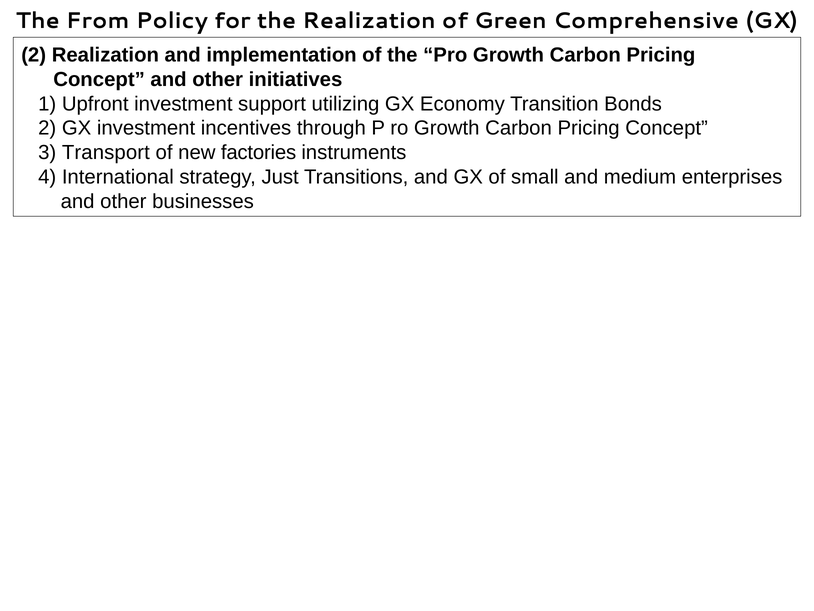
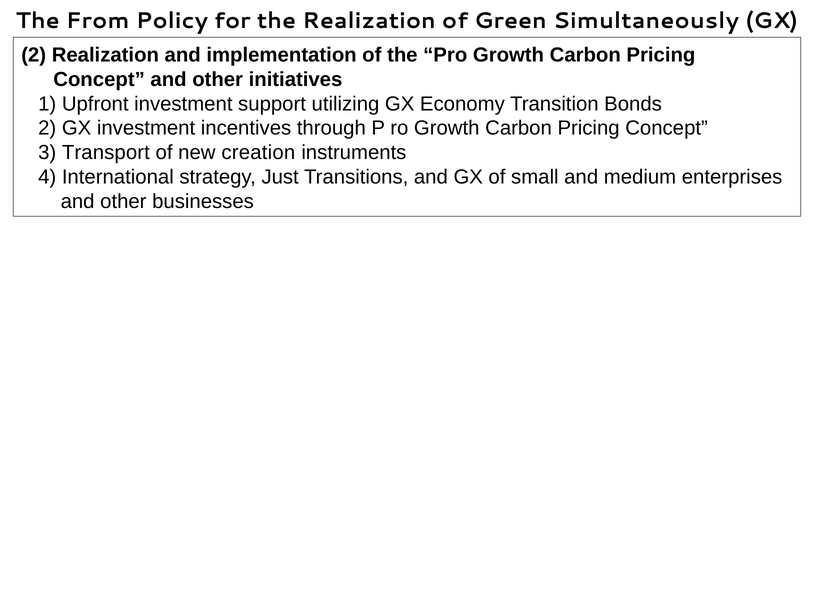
Comprehensive: Comprehensive -> Simultaneously (646, 21)
factories: factories -> creation (258, 153)
